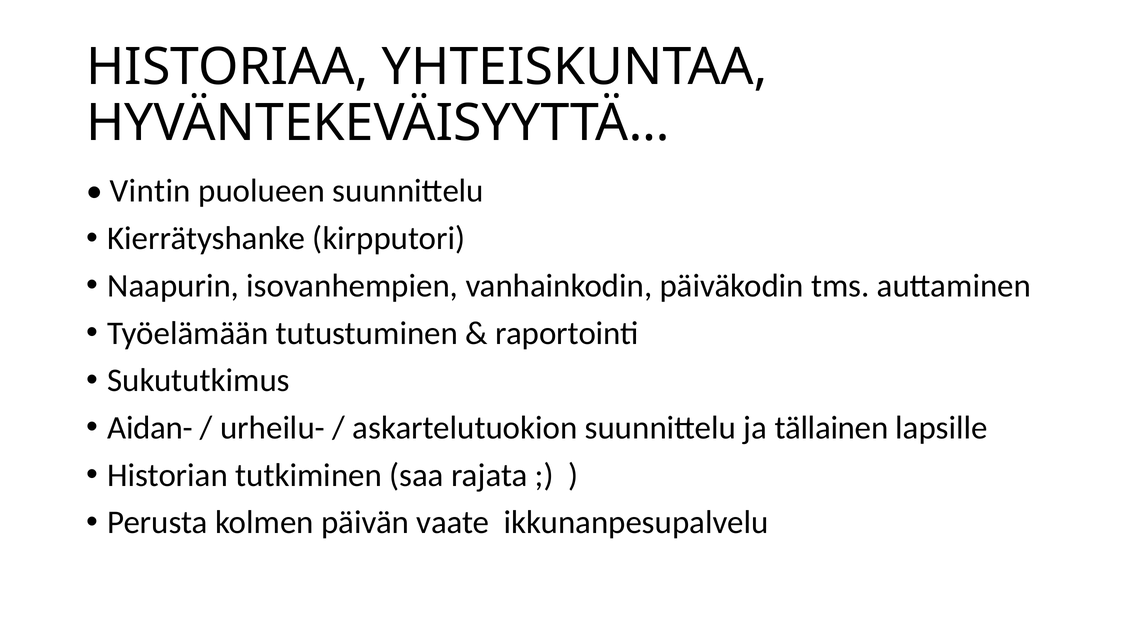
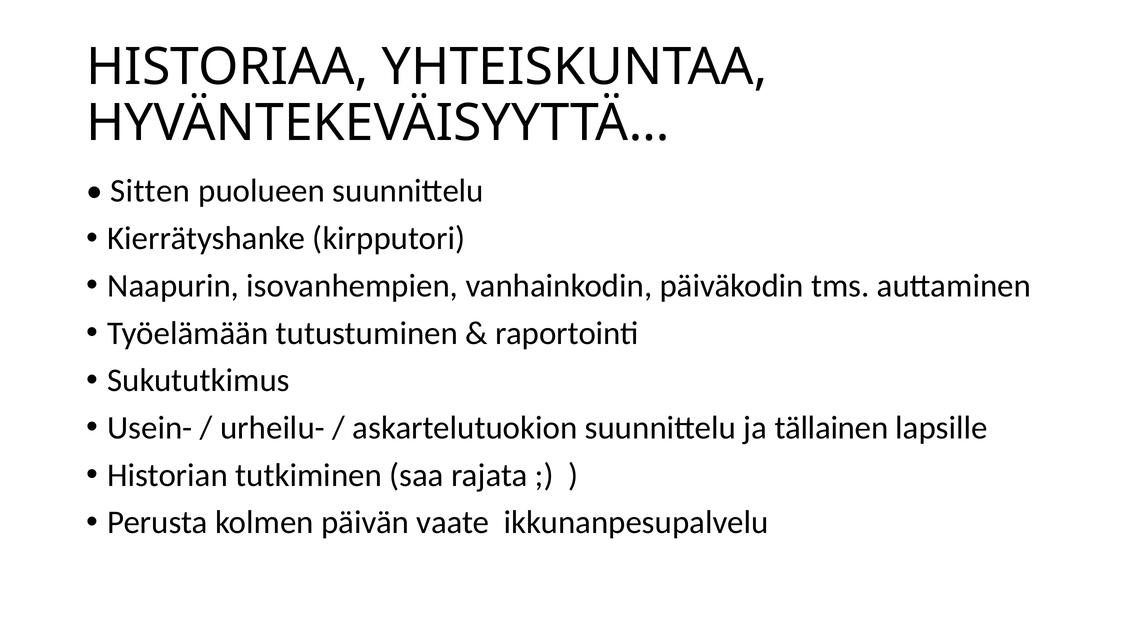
Vintin: Vintin -> Sitten (150, 191)
Aidan-: Aidan- -> Usein- (150, 428)
